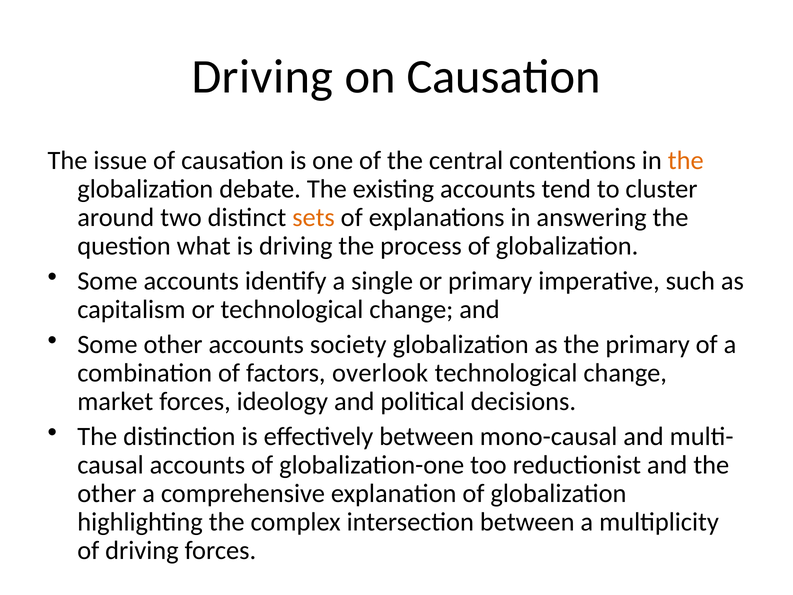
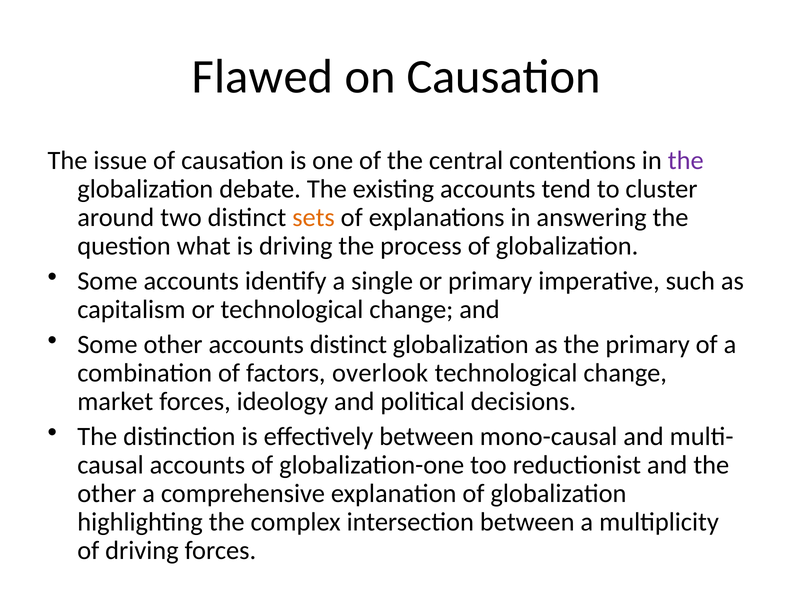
Driving: Driving -> Flawed (263, 77)
the colour: orange -> purple (686, 160)
accounts society: society -> distinct (348, 344)
